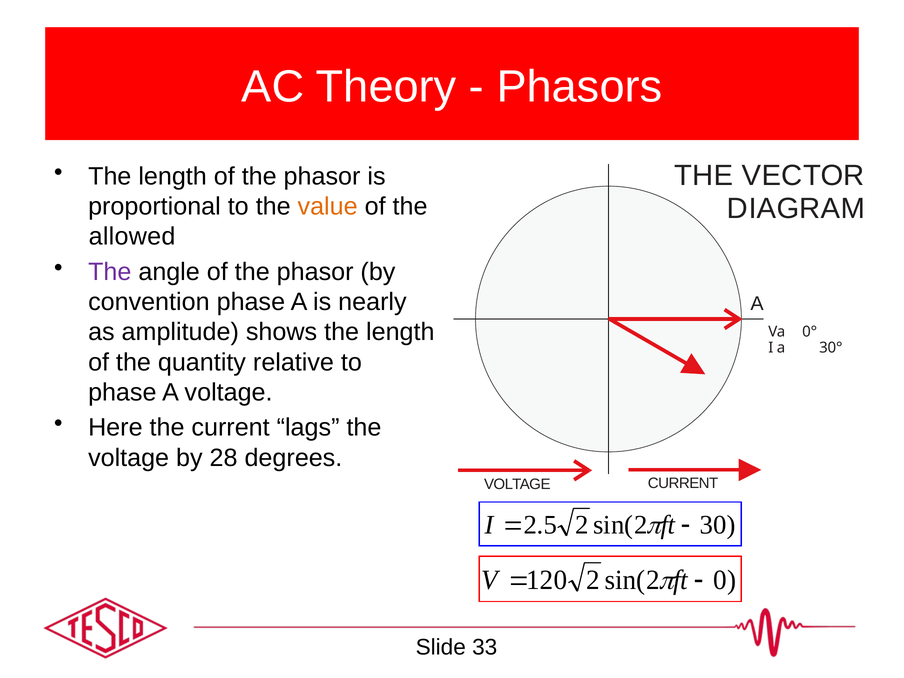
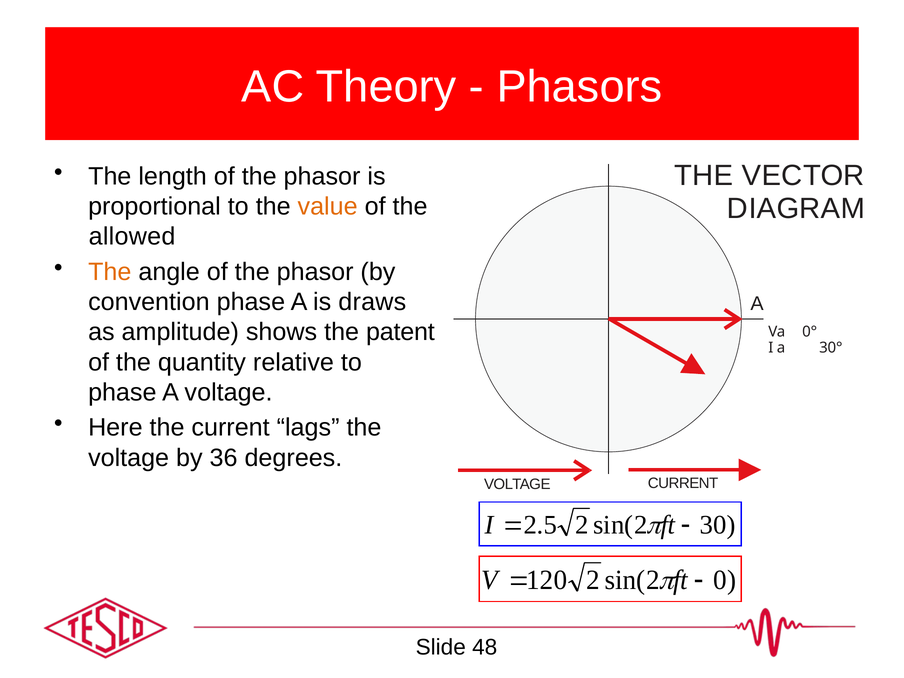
The colour: purple -> orange (110, 272)
nearly: nearly -> draws (372, 302)
shows the length: length -> patent (400, 332)
28: 28 -> 36 (224, 458)
33: 33 -> 48 (485, 647)
